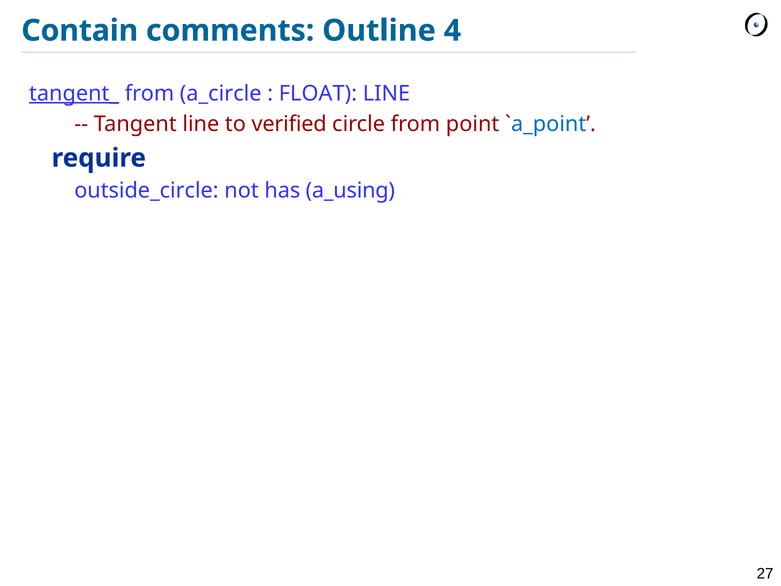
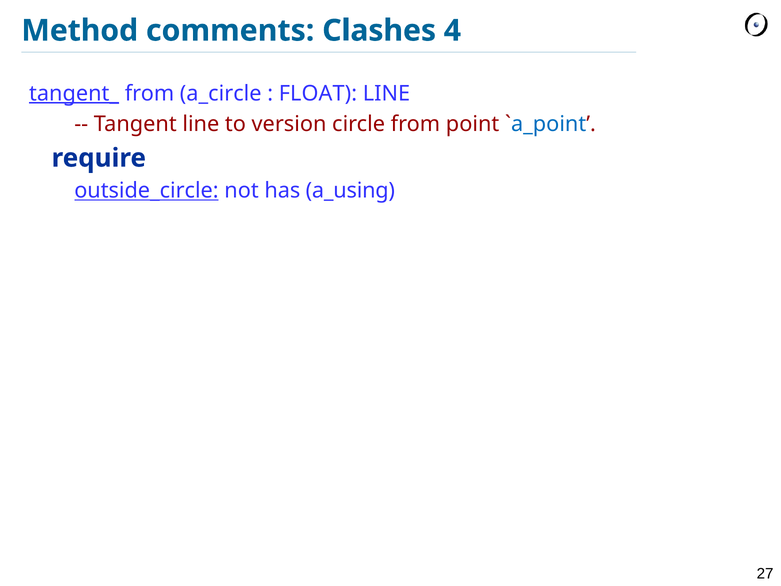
Contain: Contain -> Method (80, 31)
Outline: Outline -> Clashes (379, 31)
verified: verified -> version (289, 124)
outside_circle underline: none -> present (146, 191)
